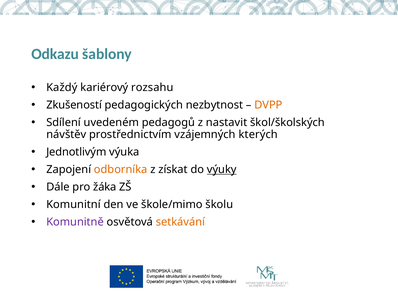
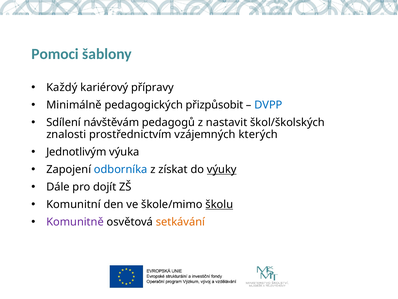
Odkazu: Odkazu -> Pomoci (55, 54)
rozsahu: rozsahu -> přípravy (152, 87)
Zkušeností: Zkušeností -> Minimálně (74, 105)
nezbytnost: nezbytnost -> přizpůsobit (214, 105)
DVPP colour: orange -> blue (268, 105)
uvedeném: uvedeném -> návštěvám (111, 122)
návštěv: návštěv -> znalosti (66, 134)
odborníka colour: orange -> blue (121, 169)
žáka: žáka -> dojít (105, 187)
školu underline: none -> present (219, 204)
